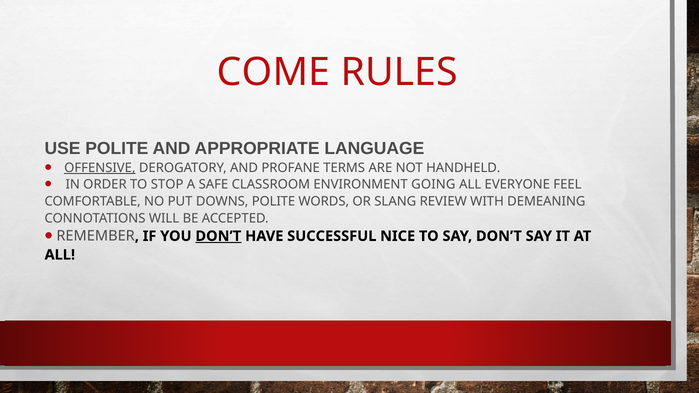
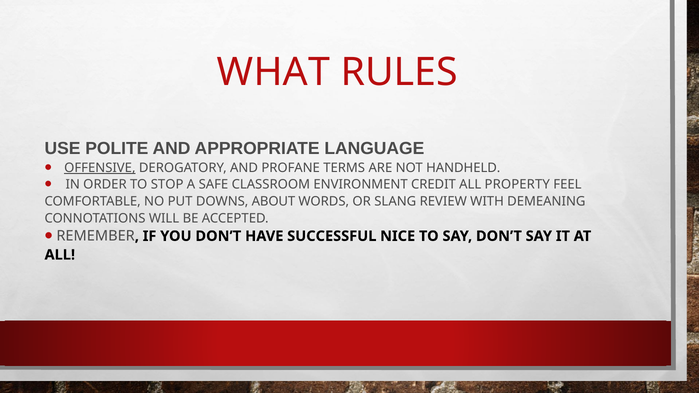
COME: COME -> WHAT (273, 72)
GOING: GOING -> CREDIT (433, 185)
EVERYONE: EVERYONE -> PROPERTY (517, 185)
DOWNS POLITE: POLITE -> ABOUT (273, 201)
DON’T underline: present -> none (218, 236)
